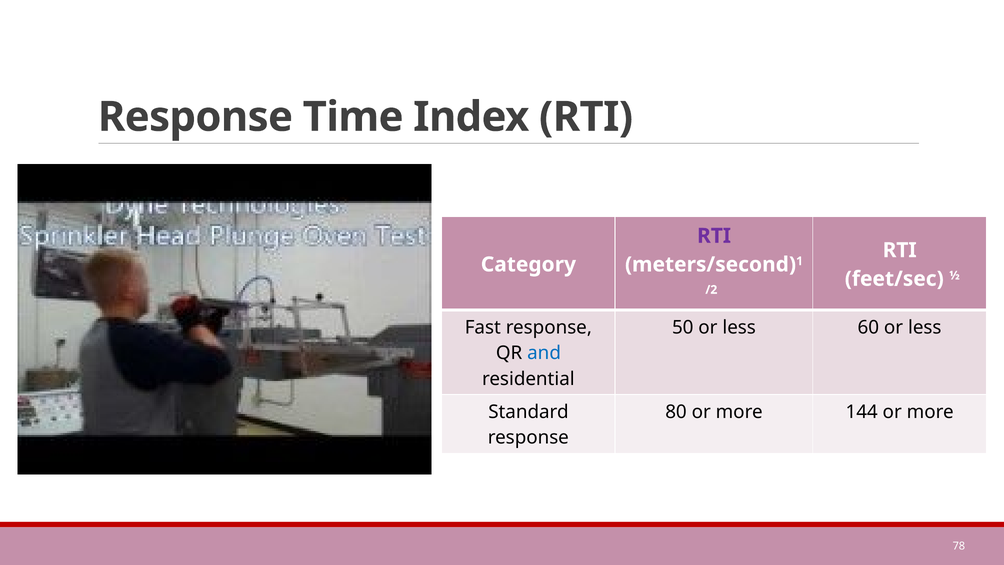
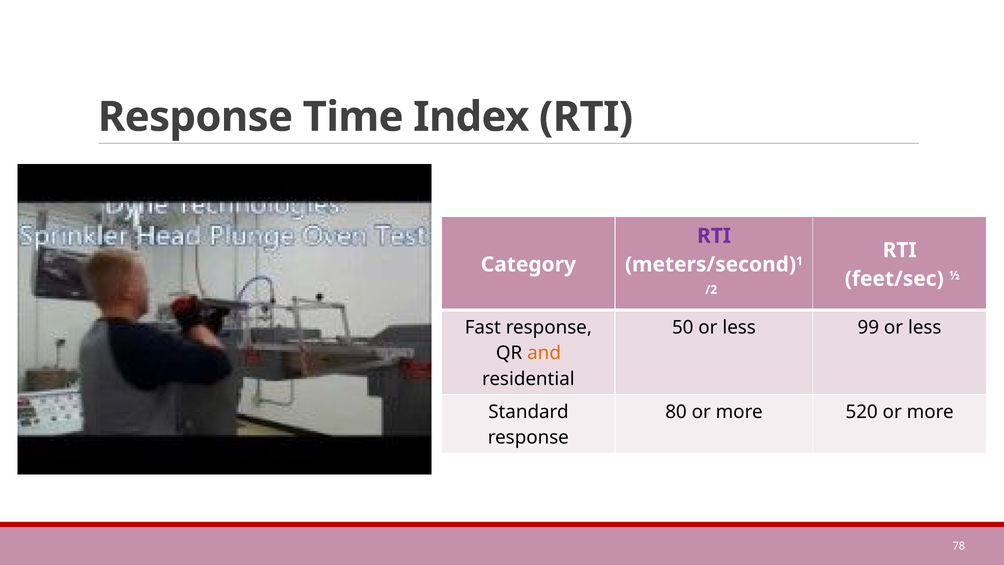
60: 60 -> 99 (868, 327)
and colour: blue -> orange (544, 353)
144: 144 -> 520 (862, 412)
